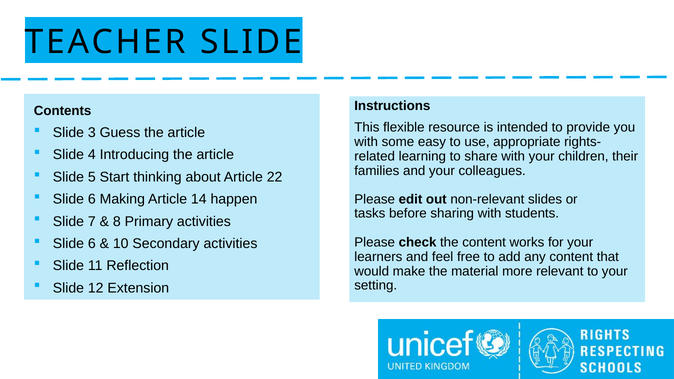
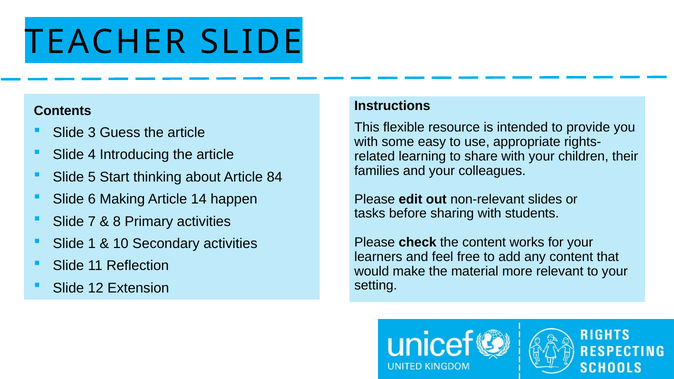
22: 22 -> 84 (275, 177)
6: 6 -> 1 (92, 244)
